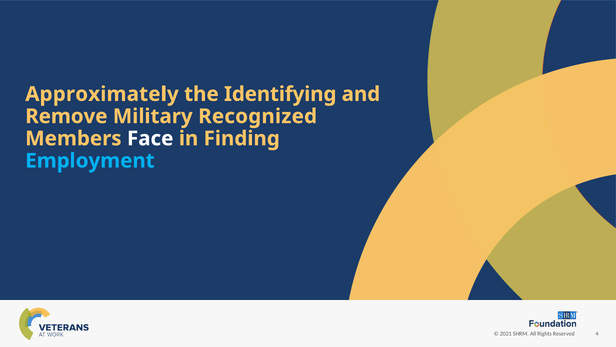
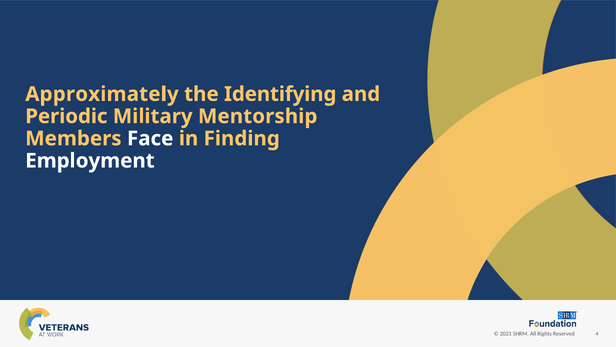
Remove: Remove -> Periodic (66, 116)
Recognized: Recognized -> Mentorship (258, 116)
Employment colour: light blue -> white (90, 161)
